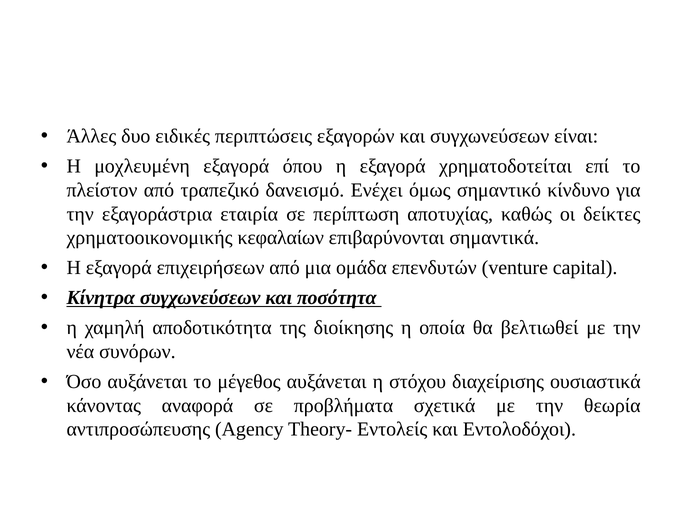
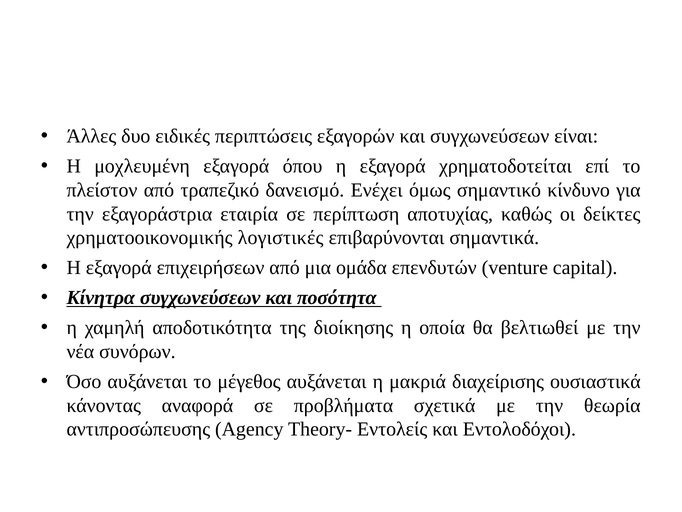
κεφαλαίων: κεφαλαίων -> λογιστικές (281, 238)
στόχου: στόχου -> μακριά (418, 381)
